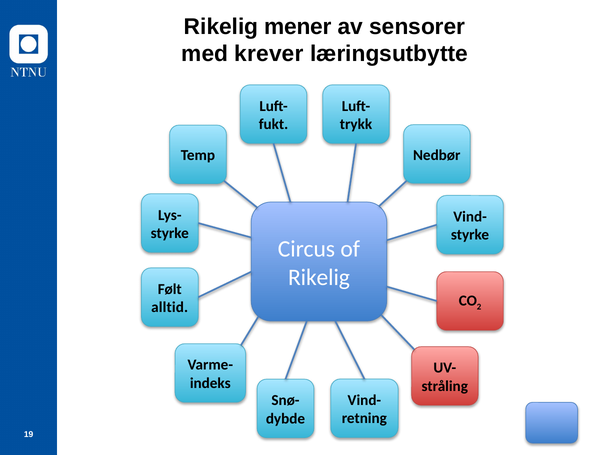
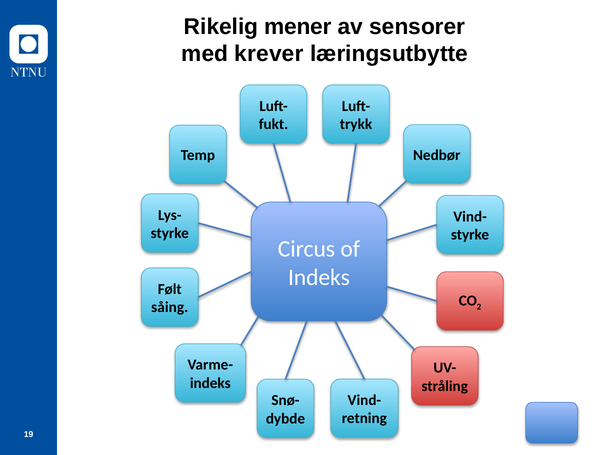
Rikelig: Rikelig -> Indeks (319, 277)
alltid: alltid -> såing (170, 307)
